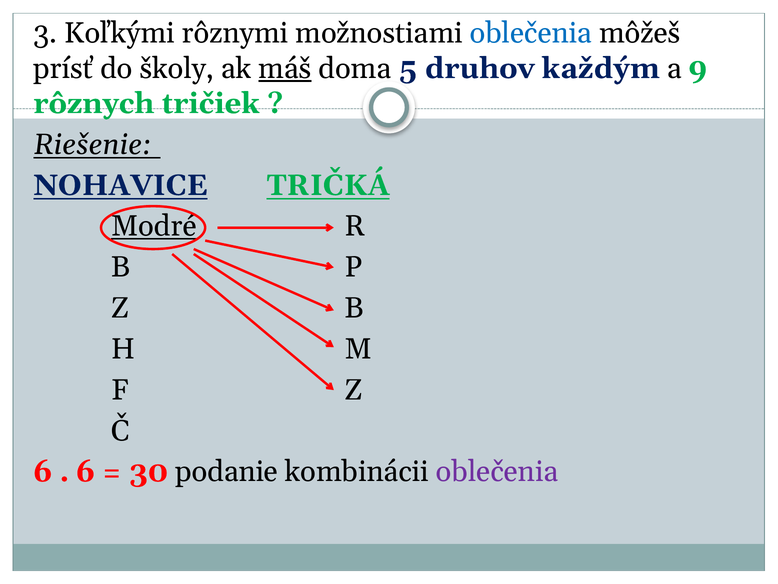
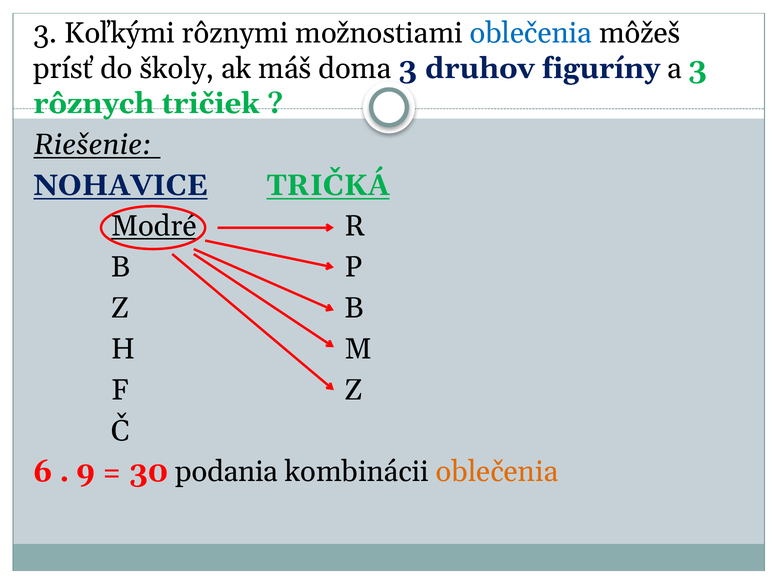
máš underline: present -> none (285, 68)
doma 5: 5 -> 3 (408, 68)
každým: každým -> figuríny (601, 68)
a 9: 9 -> 3 (698, 68)
6: 6 -> 9 (85, 471)
podanie: podanie -> podania (227, 471)
oblečenia colour: purple -> orange (497, 471)
